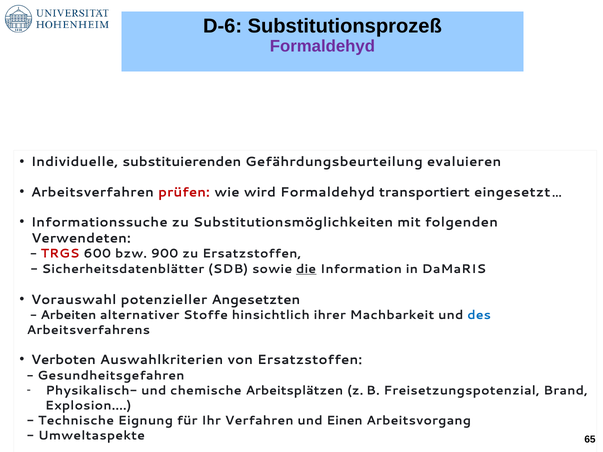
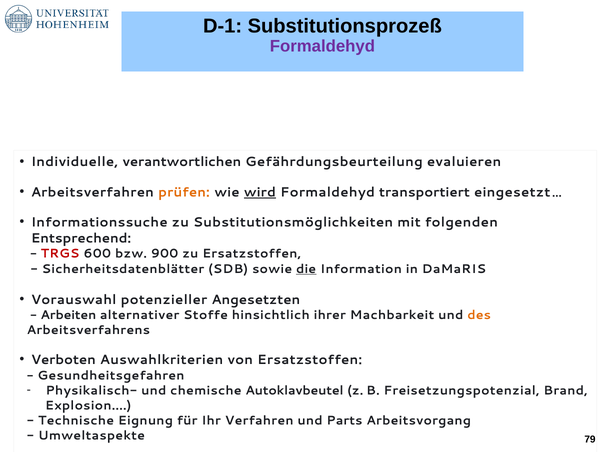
D-6: D-6 -> D-1 (223, 26)
substituierenden: substituierenden -> verantwortlichen (182, 162)
prüfen colour: red -> orange (184, 192)
wird underline: none -> present (260, 192)
Verwendeten: Verwendeten -> Entsprechend (81, 238)
des colour: blue -> orange (479, 315)
Arbeitsplätzen: Arbeitsplätzen -> Autoklavbeutel (294, 391)
Einen: Einen -> Parts (344, 421)
65: 65 -> 79 (590, 440)
